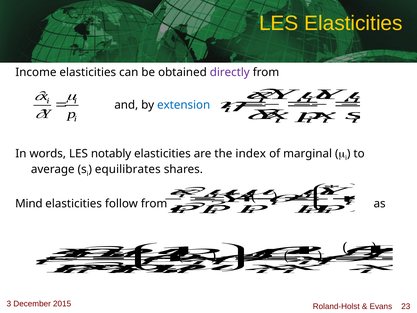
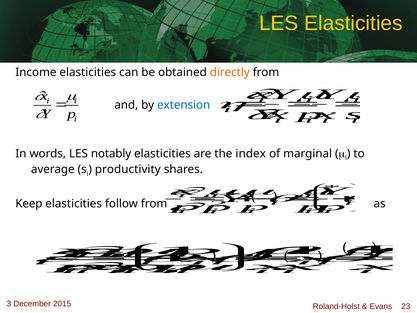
directly colour: purple -> orange (230, 72)
equilibrates: equilibrates -> productivity (128, 169)
Mind: Mind -> Keep (29, 204)
